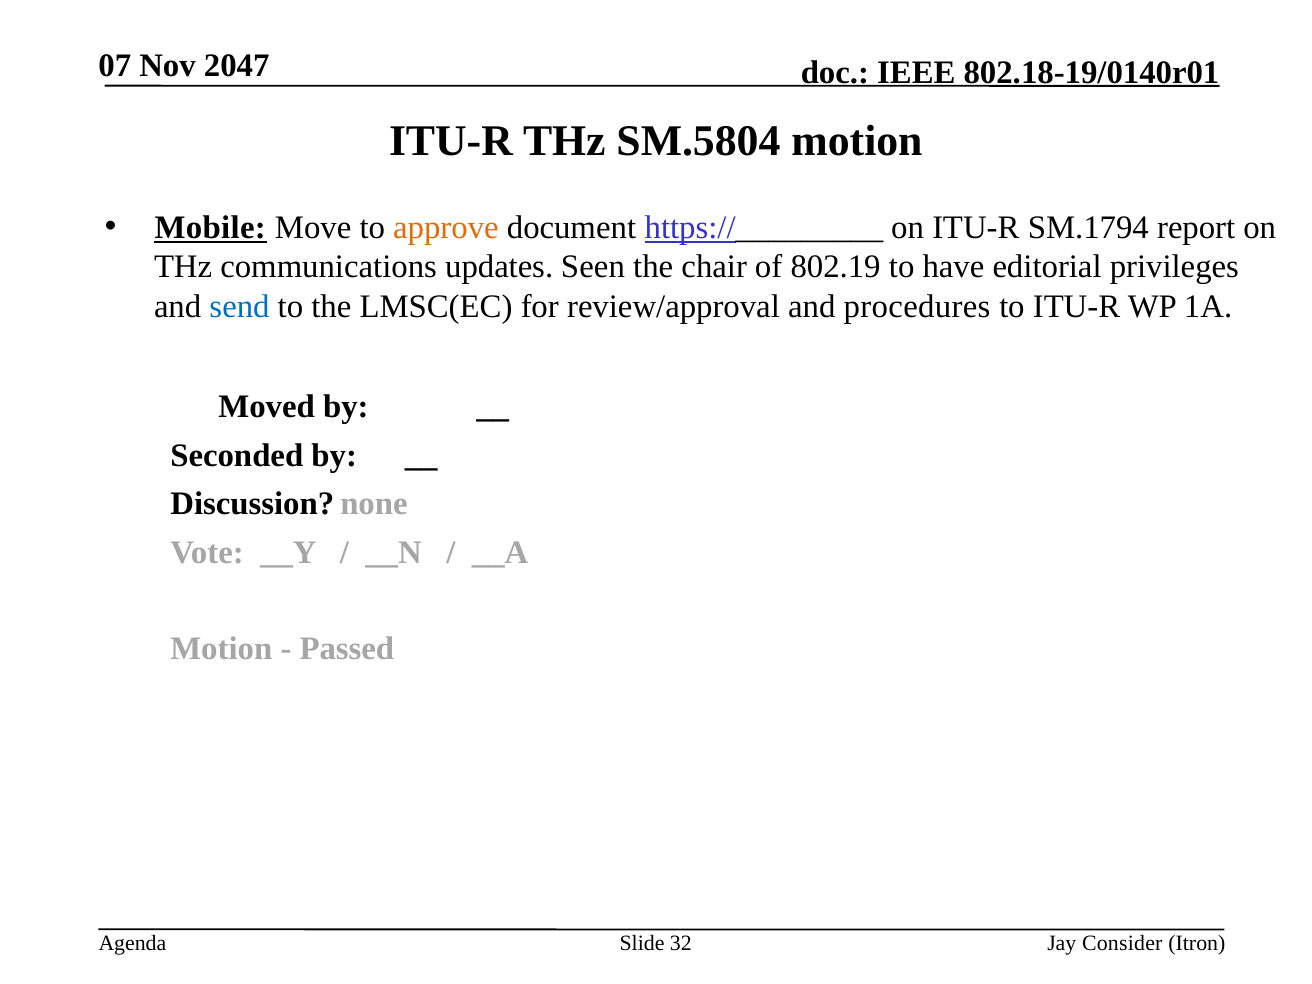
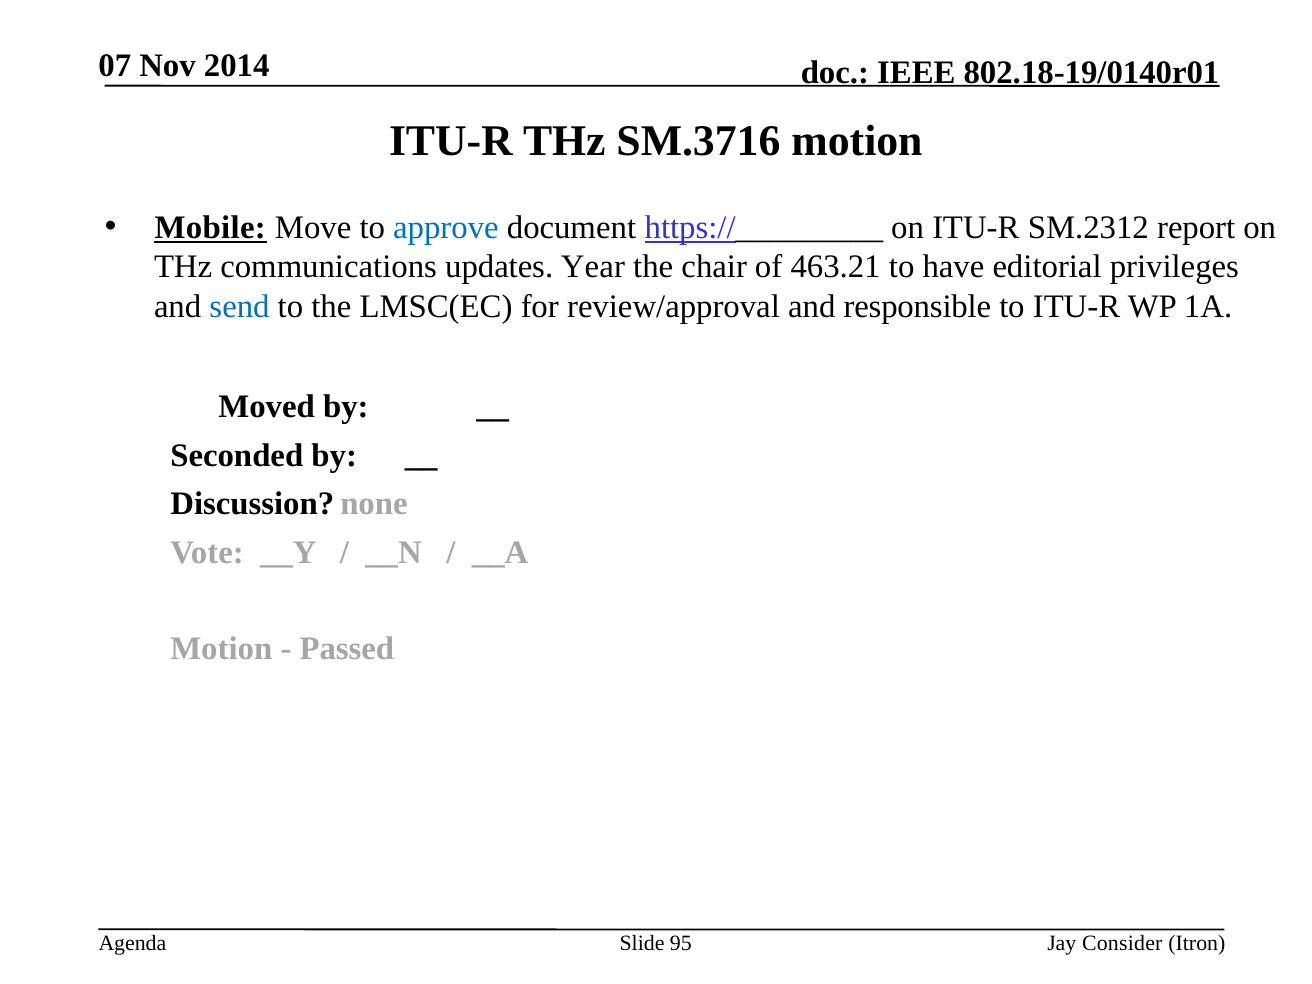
2047: 2047 -> 2014 (237, 65)
SM.5804: SM.5804 -> SM.3716 (698, 141)
approve colour: orange -> blue (446, 228)
SM.1794: SM.1794 -> SM.2312 (1088, 228)
Seen: Seen -> Year (593, 267)
802.19: 802.19 -> 463.21 (836, 267)
procedures: procedures -> responsible (917, 306)
32: 32 -> 95 (681, 944)
